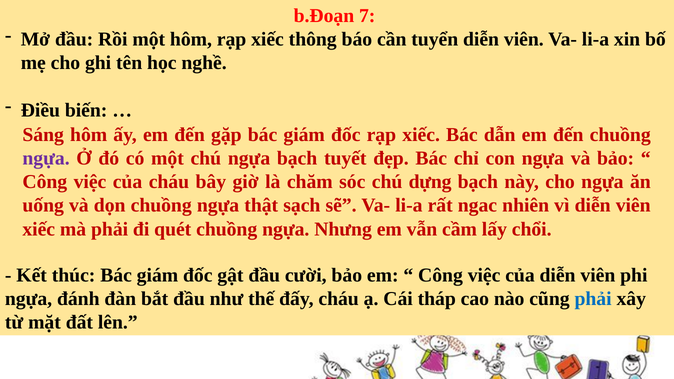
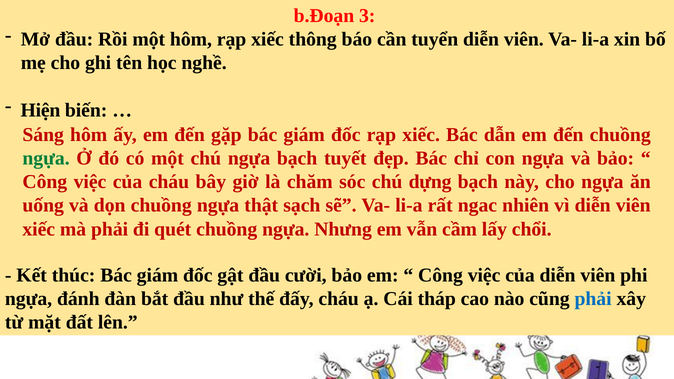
7: 7 -> 3 (367, 16)
Điều: Điều -> Hiện (40, 110)
ngựa colour: purple -> green (46, 158)
